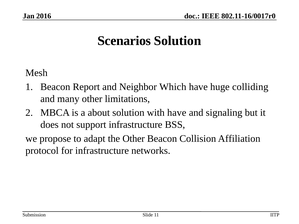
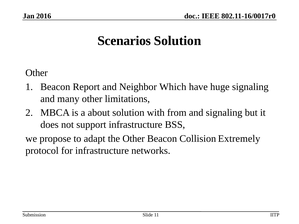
Mesh: Mesh -> Other (37, 73)
huge colliding: colliding -> signaling (250, 87)
with have: have -> from (177, 113)
Affiliation: Affiliation -> Extremely (239, 139)
